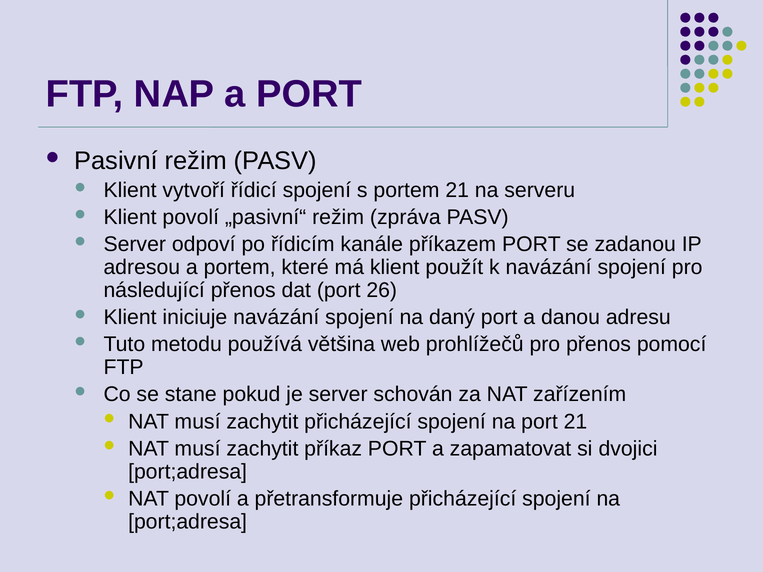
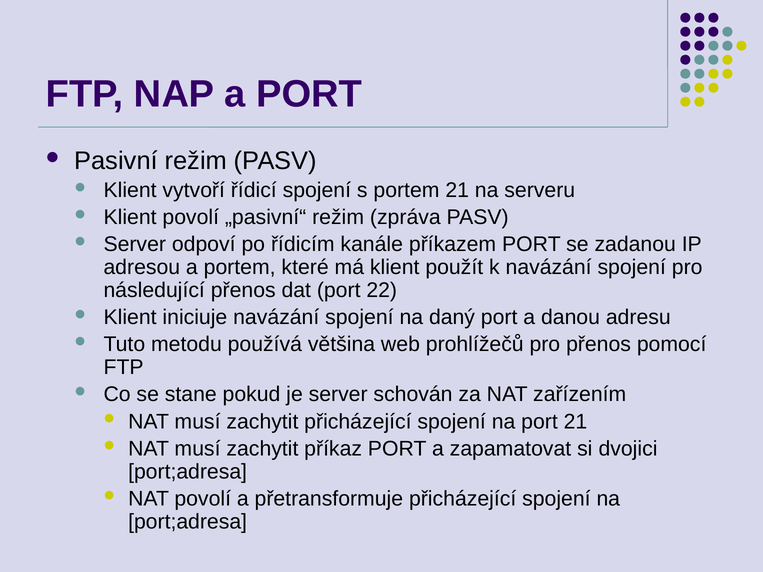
26: 26 -> 22 (382, 290)
